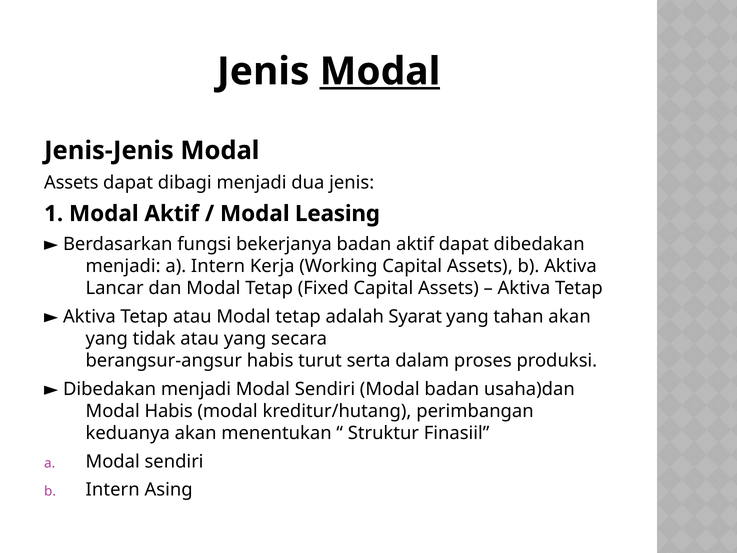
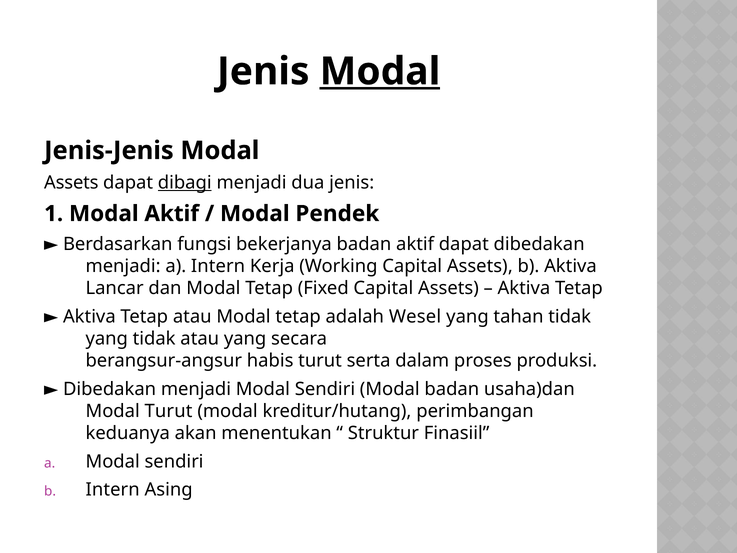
dibagi underline: none -> present (185, 183)
Leasing: Leasing -> Pendek (337, 214)
Syarat: Syarat -> Wesel (415, 316)
tahan akan: akan -> tidak (570, 316)
Modal Habis: Habis -> Turut (168, 411)
